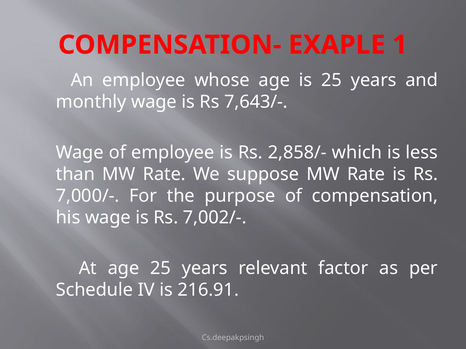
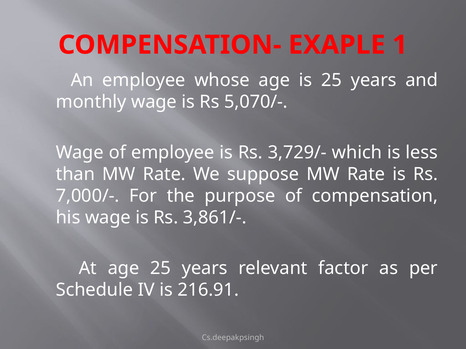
7,643/-: 7,643/- -> 5,070/- (256, 102)
2,858/-: 2,858/- -> 3,729/- (297, 153)
7,002/-: 7,002/- -> 3,861/- (215, 218)
